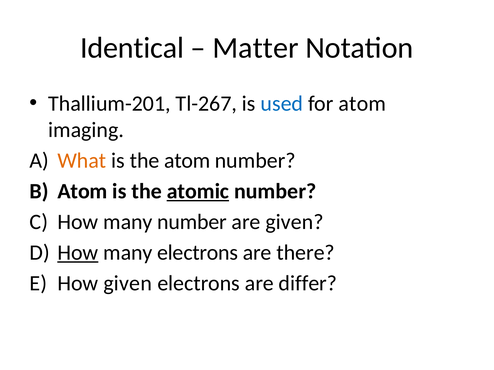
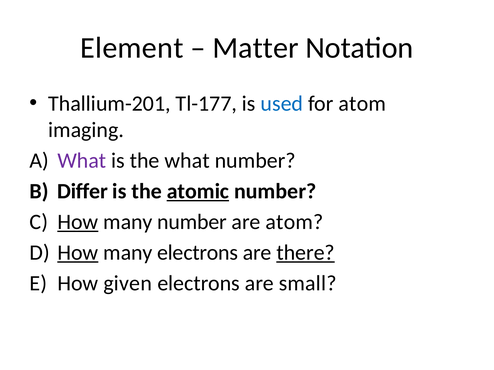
Identical: Identical -> Element (132, 48)
Tl-267: Tl-267 -> Tl-177 (206, 104)
What colour: orange -> purple (82, 161)
the atom: atom -> what (187, 161)
Atom: Atom -> Differ (82, 191)
How underline: none -> present (78, 222)
are given: given -> atom (294, 222)
there underline: none -> present (306, 253)
differ: differ -> small (308, 284)
